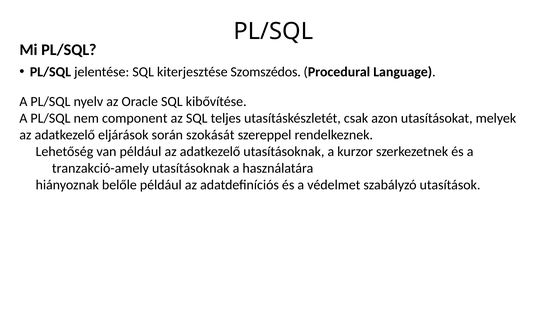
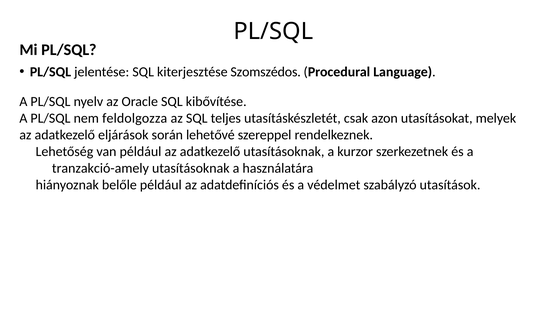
component: component -> feldolgozza (135, 118)
szokását: szokását -> lehetővé (210, 135)
